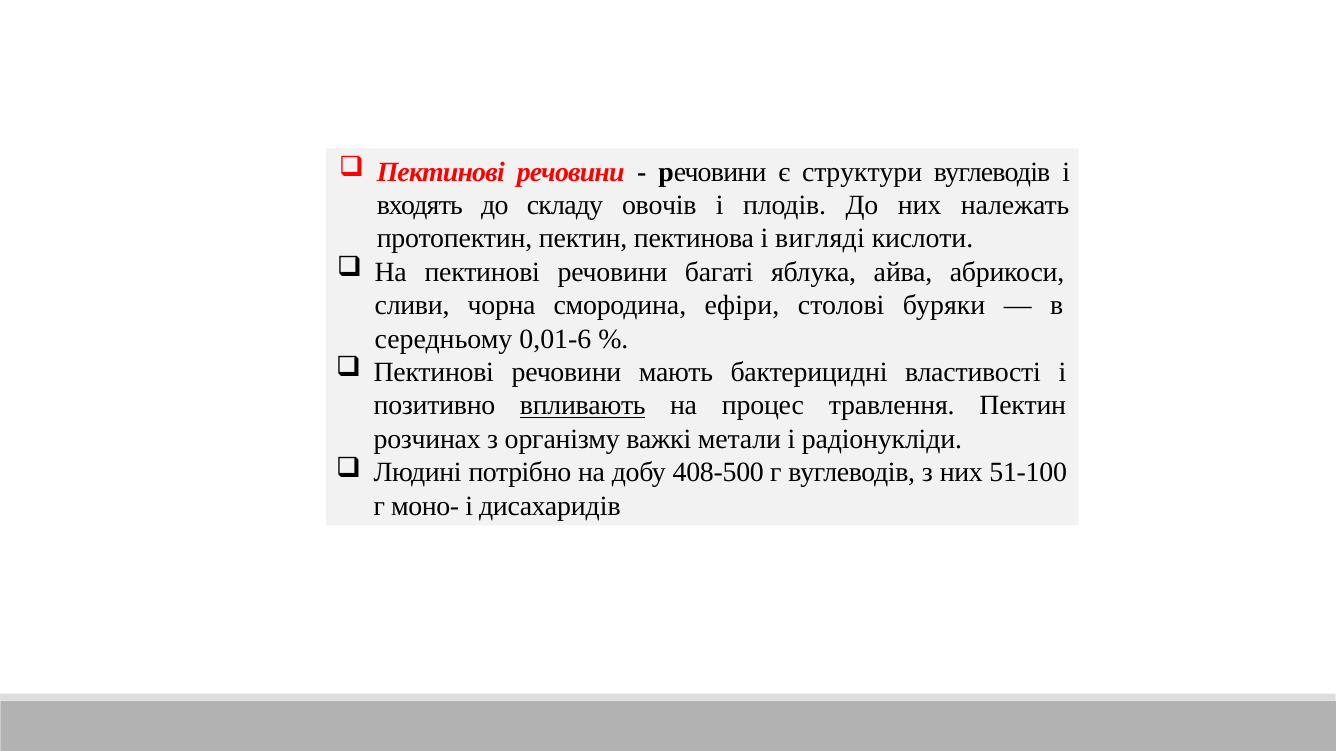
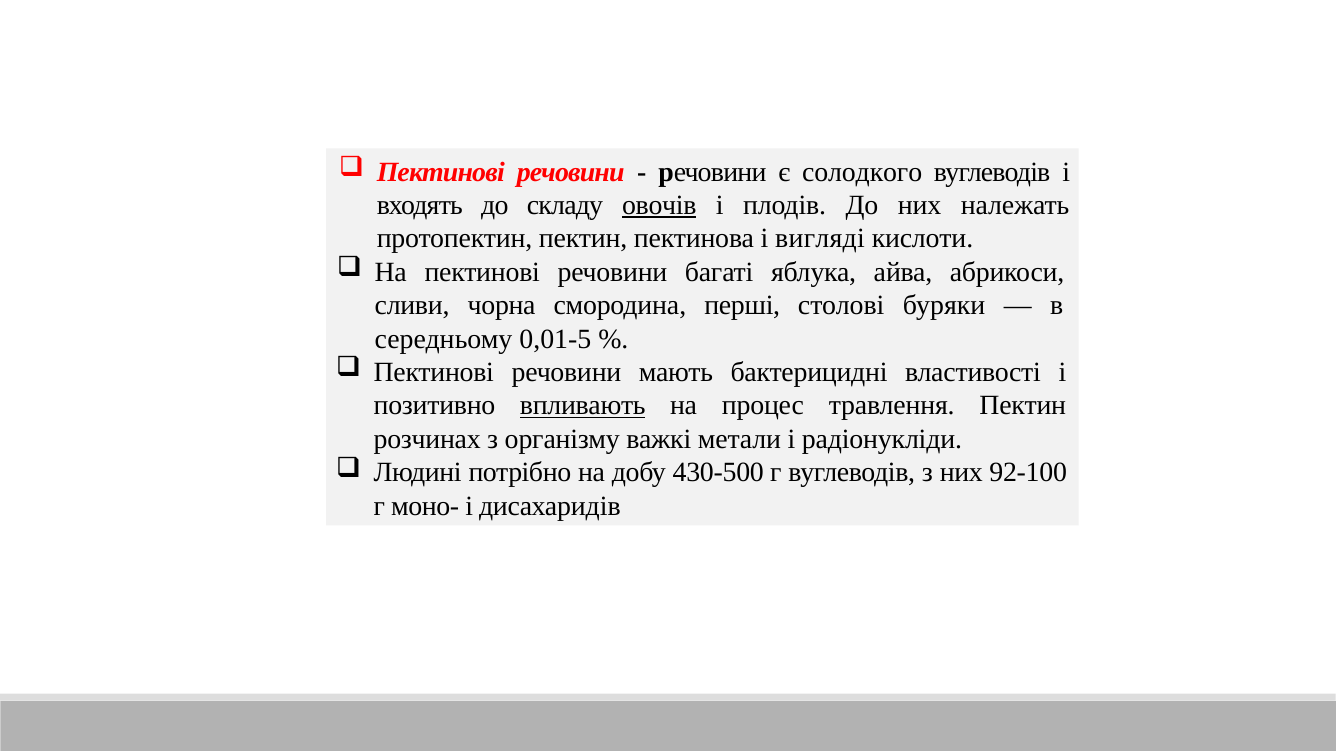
структури: структури -> солодкого (862, 172)
овочів underline: none -> present (659, 205)
ефіри: ефіри -> перші (742, 306)
0,01-6: 0,01-6 -> 0,01-5 (555, 339)
408-500: 408-500 -> 430-500 (718, 473)
51-100: 51-100 -> 92-100 (1028, 473)
